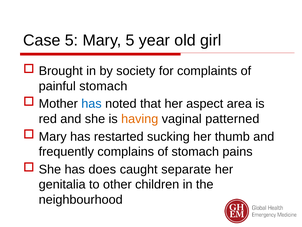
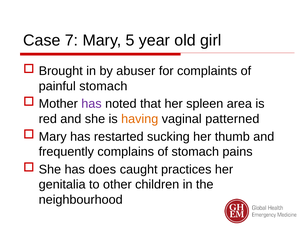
Case 5: 5 -> 7 (71, 40)
society: society -> abuser (136, 71)
has colour: blue -> purple (91, 104)
aspect: aspect -> spleen (205, 104)
separate: separate -> practices (186, 169)
